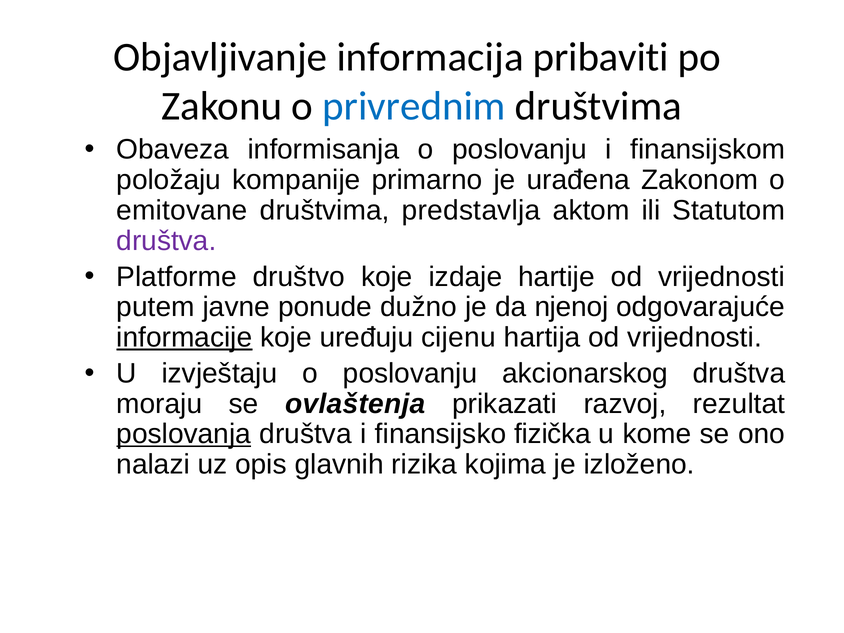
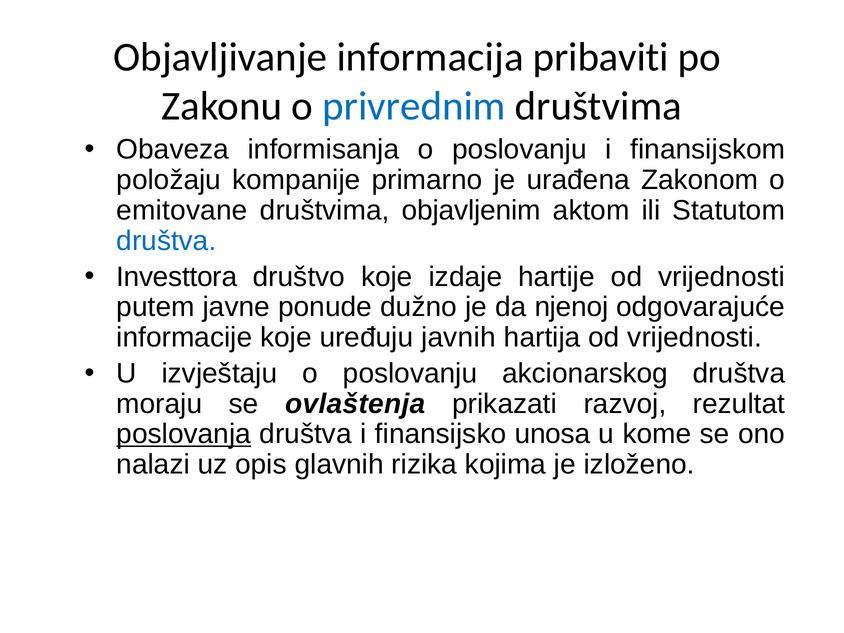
predstavlja: predstavlja -> objavljenim (471, 210)
društva colour: purple -> blue (166, 241)
Platforme: Platforme -> Investtora (177, 277)
informacije underline: present -> none (184, 337)
cijenu: cijenu -> javnih (458, 337)
fizička: fizička -> unosa (552, 434)
